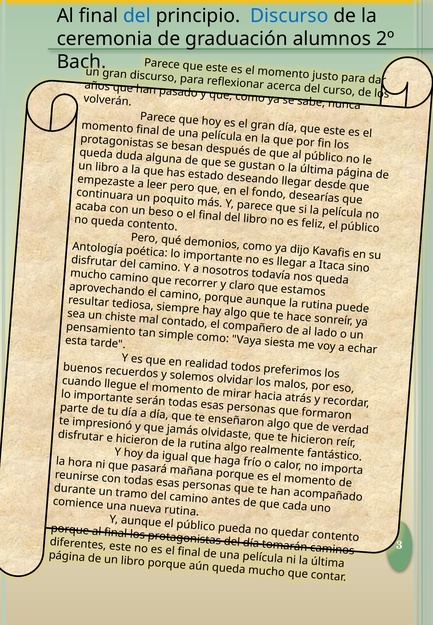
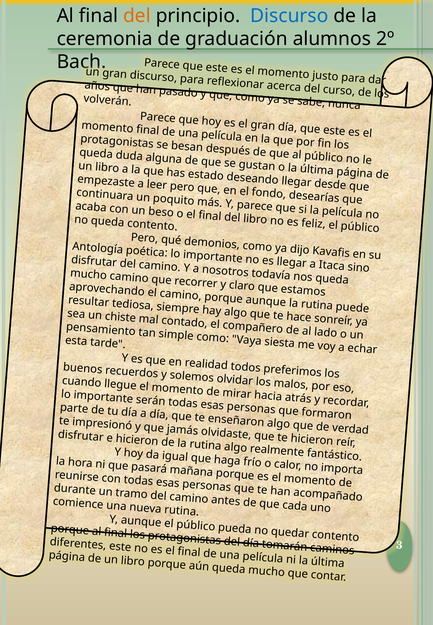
del colour: blue -> orange (137, 16)
